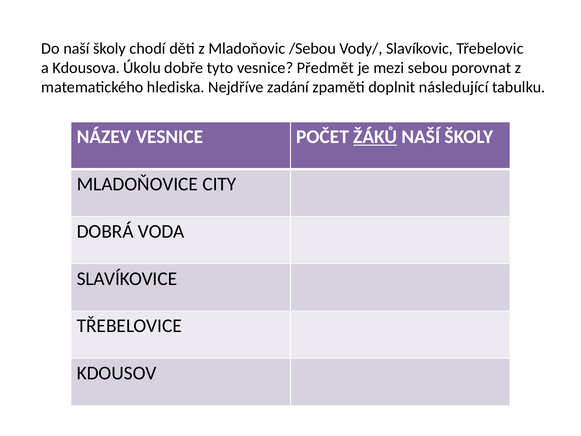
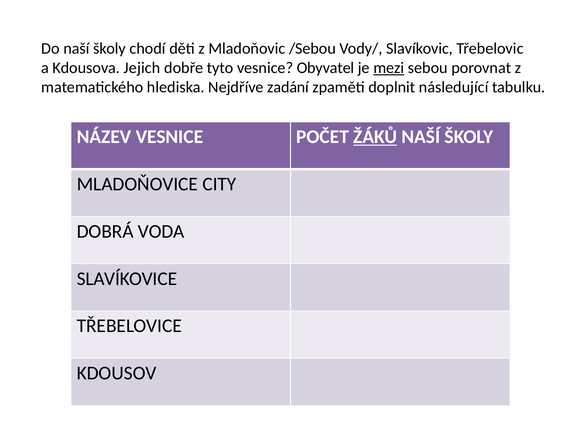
Úkolu: Úkolu -> Jejich (142, 68)
Předmět: Předmět -> Obyvatel (326, 68)
mezi underline: none -> present (389, 68)
